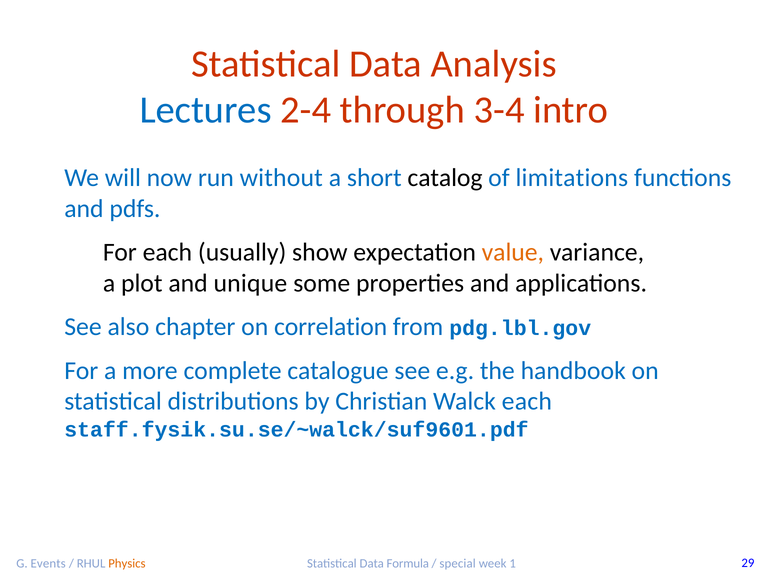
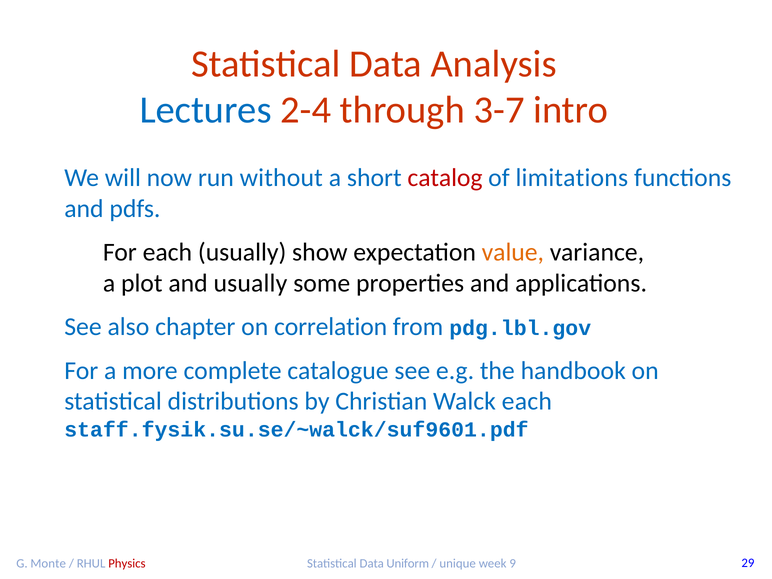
3-4: 3-4 -> 3-7 (499, 110)
catalog colour: black -> red (445, 178)
and unique: unique -> usually (250, 283)
Events: Events -> Monte (48, 563)
Physics colour: orange -> red (127, 563)
Formula: Formula -> Uniform (408, 563)
special: special -> unique (458, 563)
1: 1 -> 9 (513, 563)
